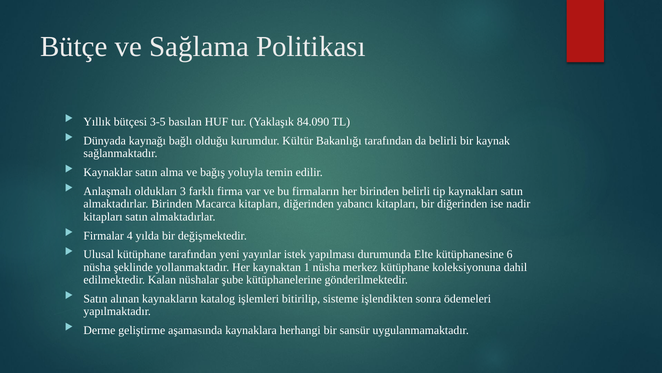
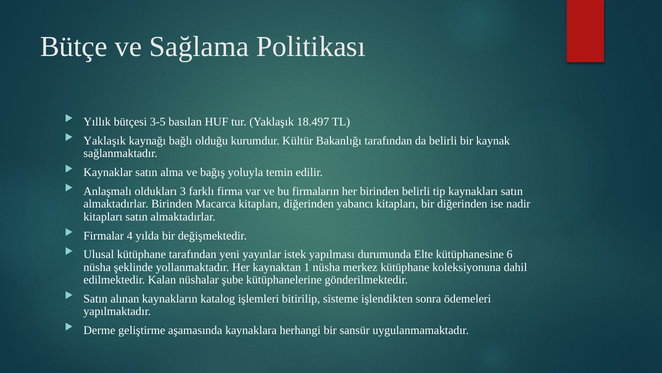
84.090: 84.090 -> 18.497 (313, 122)
Dünyada: Dünyada -> Yaklaşık (105, 141)
